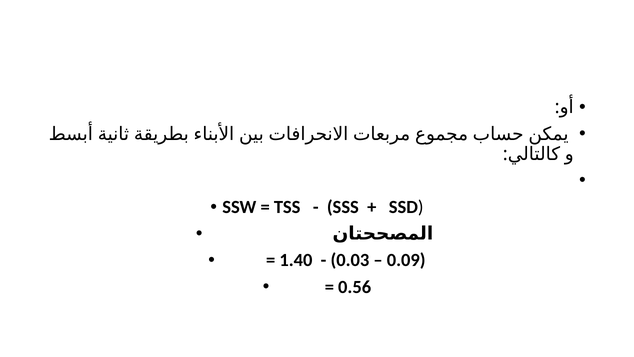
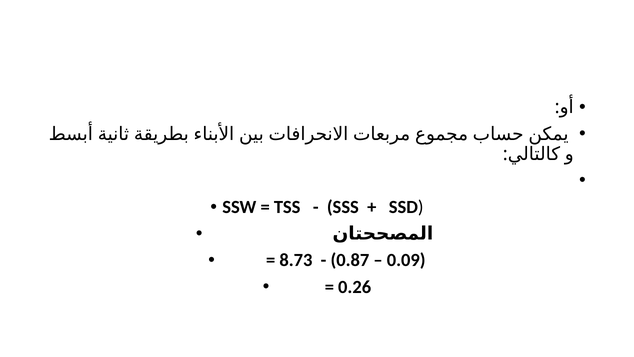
1.40: 1.40 -> 8.73 (296, 260)
0.03: 0.03 -> 0.87 (350, 260)
0.56: 0.56 -> 0.26 (355, 287)
